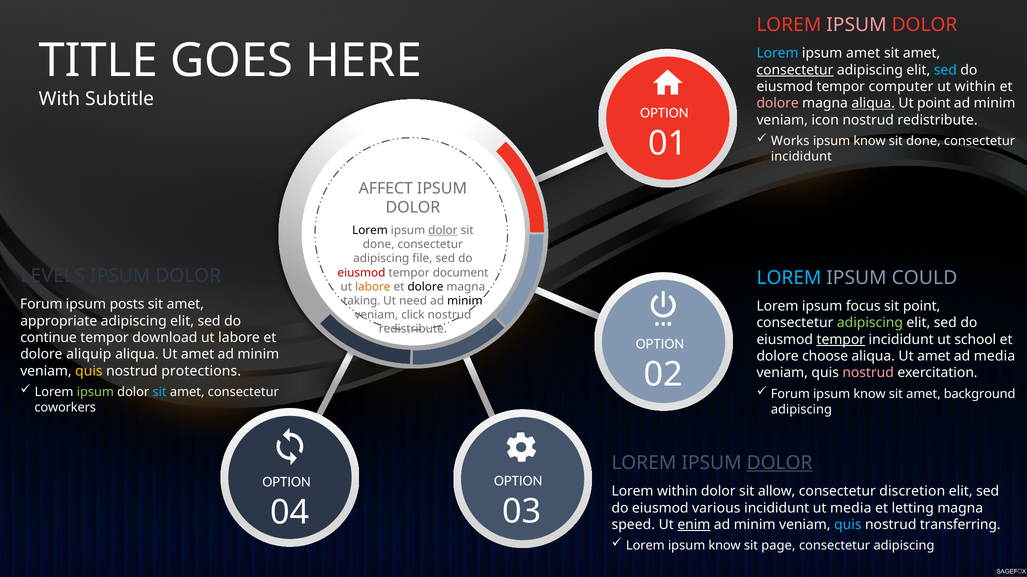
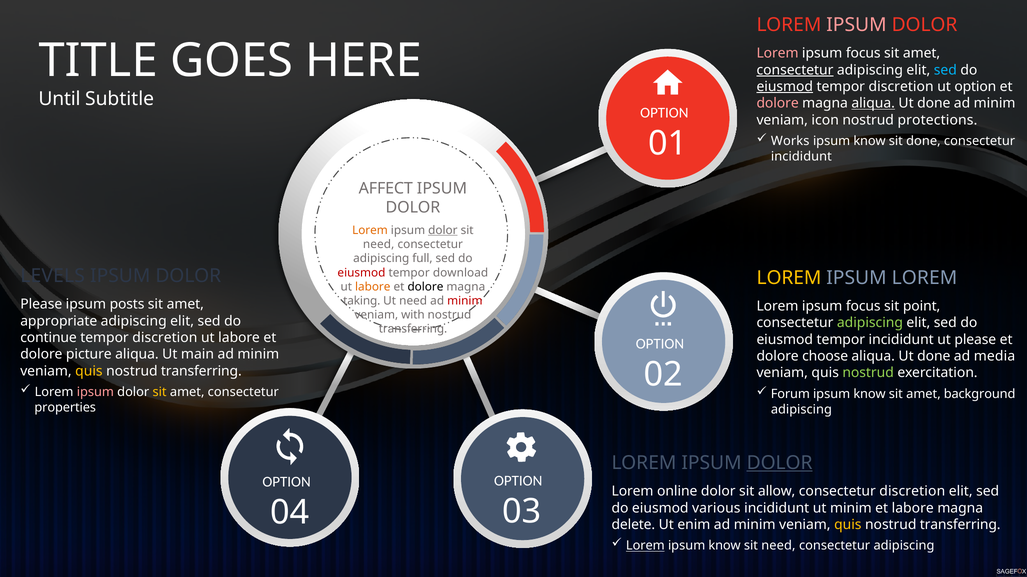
Lorem colour: light blue -> pink (778, 53)
amet: amet -> focus (863, 53)
eiusmod underline: none -> present (785, 87)
computer: computer -> discretion (901, 87)
ut within: within -> option (975, 87)
With: With -> Until (59, 99)
point: point -> done (934, 103)
redistribute: redistribute -> protections (937, 120)
Lorem colour: black -> orange (370, 231)
done: done -> need (379, 245)
file: file -> full (422, 259)
document: document -> download (461, 273)
LOREM colour: light blue -> yellow (789, 278)
IPSUM COULD: COULD -> LOREM (924, 278)
minim colour: black -> red (465, 301)
Forum: Forum -> Please (41, 305)
click: click -> with (413, 315)
redistribute: redistribute -> transferring (413, 329)
download: download -> discretion (165, 338)
tempor underline: present -> none (841, 340)
ut school: school -> please (975, 340)
aliquip: aliquip -> picture (89, 355)
amet: amet -> main (198, 355)
amet: amet -> done (934, 357)
protections: protections -> transferring (201, 372)
nostrud colour: pink -> light green (868, 373)
ipsum colour: light green -> pink (95, 393)
sit colour: light blue -> yellow (160, 393)
coworkers: coworkers -> properties (65, 408)
Lorem within: within -> online (677, 492)
ut media: media -> minim (851, 509)
et letting: letting -> labore (913, 509)
speed: speed -> delete (633, 525)
enim underline: present -> none (694, 525)
quis colour: light blue -> yellow (848, 525)
Lorem underline: none -> present (645, 546)
page: page -> need (778, 546)
